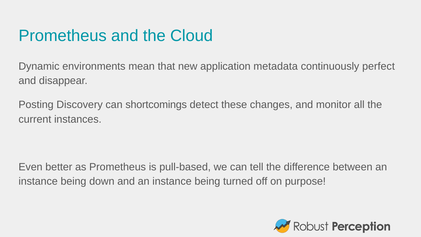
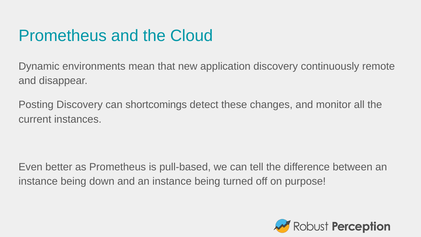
application metadata: metadata -> discovery (276, 66)
perfect: perfect -> remote (379, 66)
